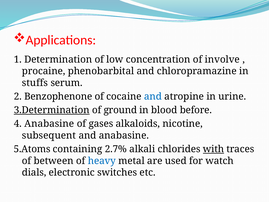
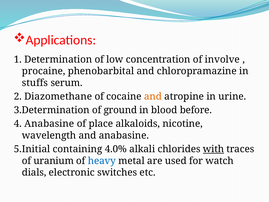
Benzophenone: Benzophenone -> Diazomethane (58, 96)
and colour: blue -> orange (153, 96)
3.Determination underline: present -> none (52, 110)
gases: gases -> place (101, 124)
subsequent: subsequent -> wavelength (49, 135)
5.Atoms: 5.Atoms -> 5.Initial (32, 149)
2.7%: 2.7% -> 4.0% (116, 149)
between: between -> uranium (54, 161)
